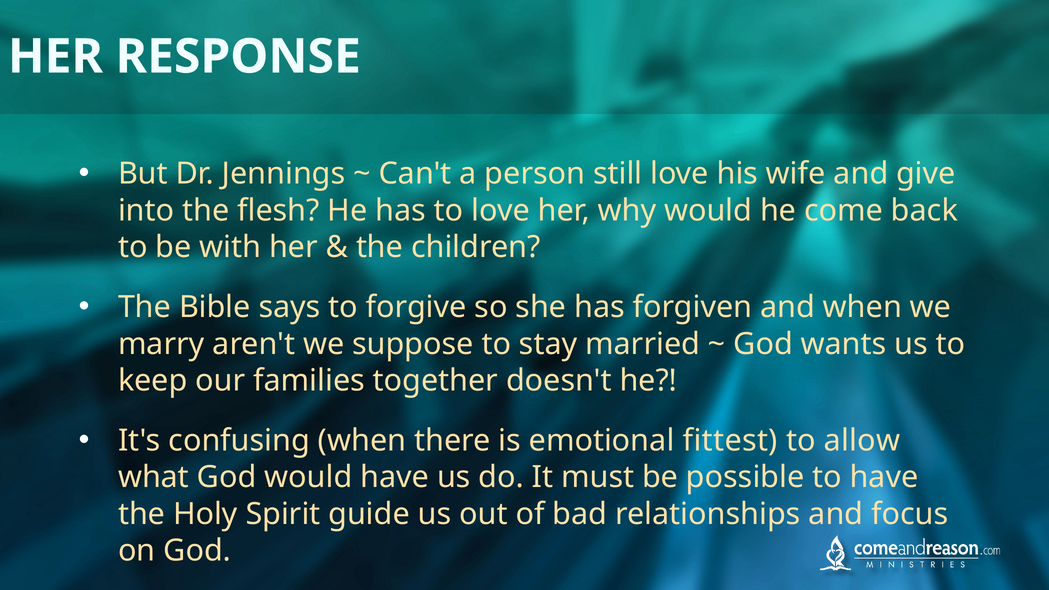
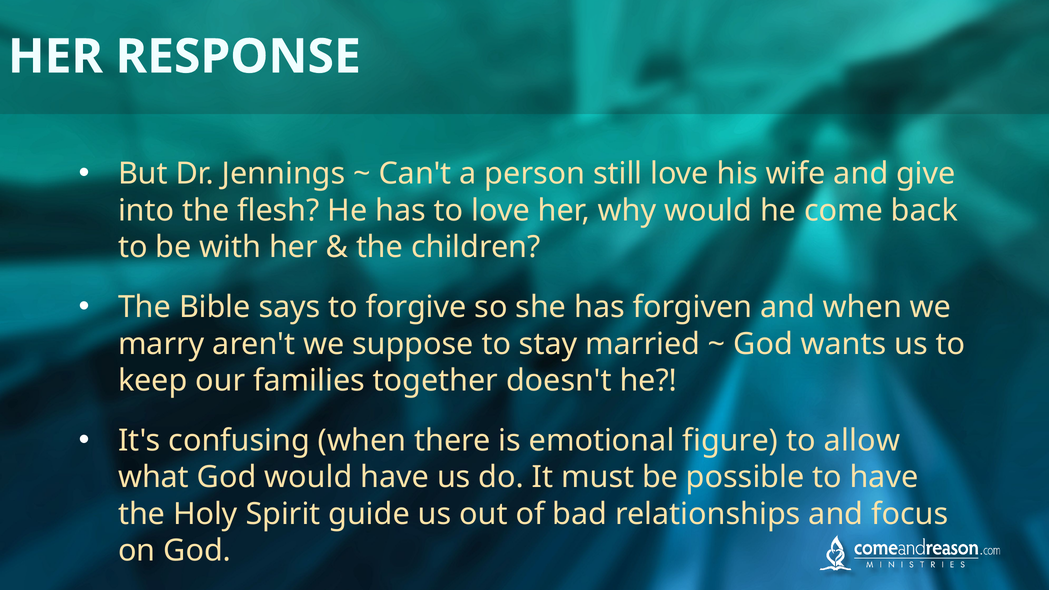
fittest: fittest -> figure (730, 441)
